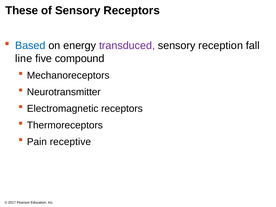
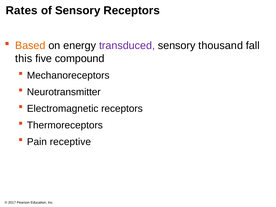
These: These -> Rates (22, 10)
Based colour: blue -> orange (30, 46)
reception: reception -> thousand (221, 46)
line: line -> this (24, 59)
